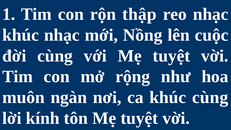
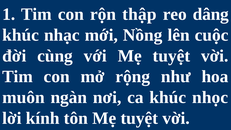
reo nhạc: nhạc -> dâng (211, 14)
khúc cùng: cùng -> nhọc (210, 97)
